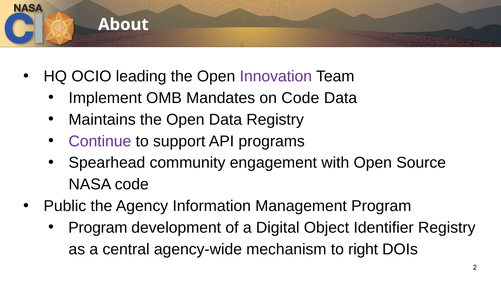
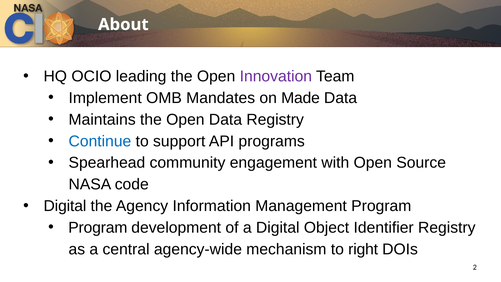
on Code: Code -> Made (301, 98)
Continue colour: purple -> blue (100, 141)
Public: Public -> Digital (65, 206)
